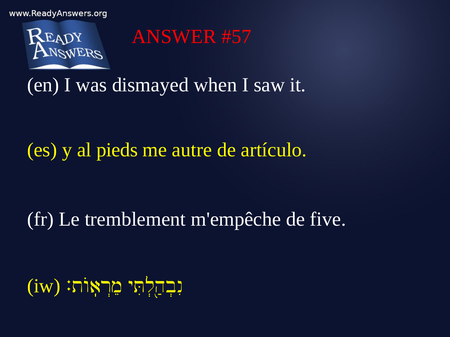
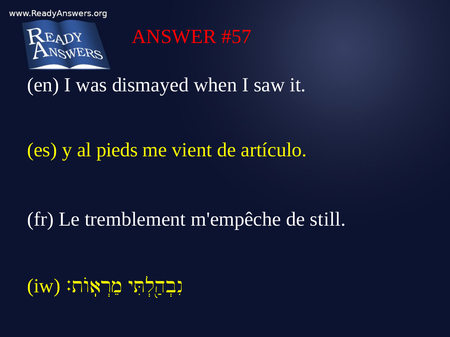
autre: autre -> vient (192, 150)
five: five -> still (328, 220)
